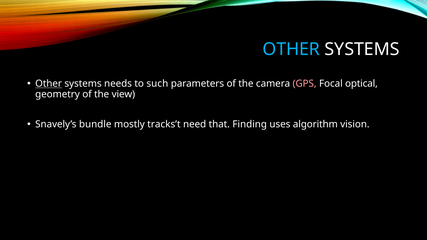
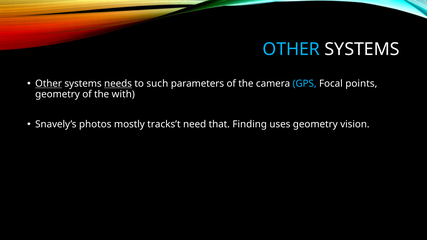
needs underline: none -> present (118, 84)
GPS colour: pink -> light blue (305, 84)
optical: optical -> points (361, 84)
view: view -> with (123, 94)
bundle: bundle -> photos (95, 124)
uses algorithm: algorithm -> geometry (315, 124)
